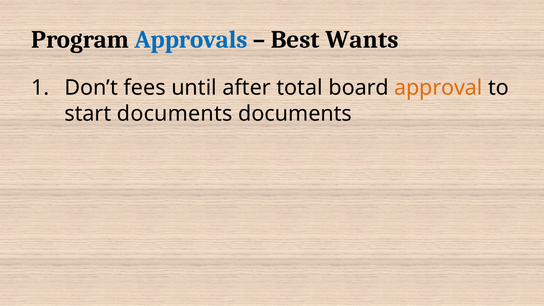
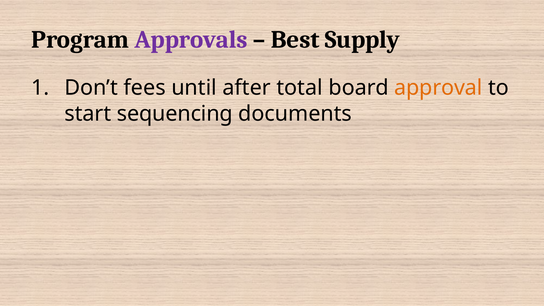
Approvals colour: blue -> purple (191, 39)
Wants: Wants -> Supply (362, 39)
start documents: documents -> sequencing (175, 114)
